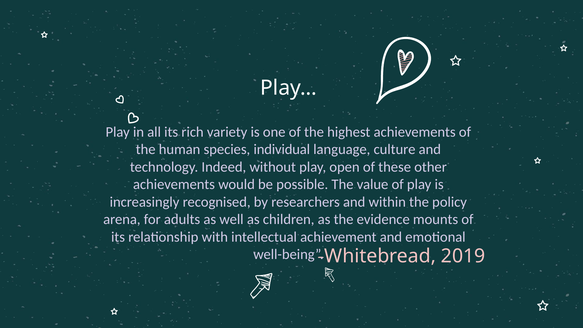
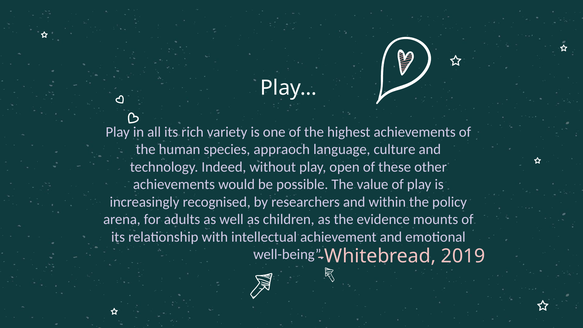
individual: individual -> appraoch (282, 149)
